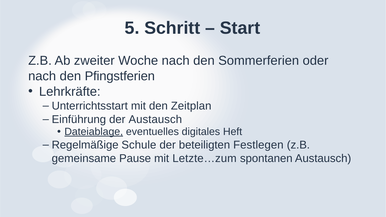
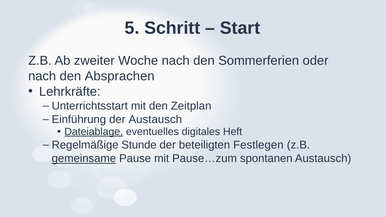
Pfingstferien: Pfingstferien -> Absprachen (120, 76)
Schule: Schule -> Stunde (139, 145)
gemeinsame underline: none -> present (84, 159)
Letzte…zum: Letzte…zum -> Pause…zum (205, 159)
